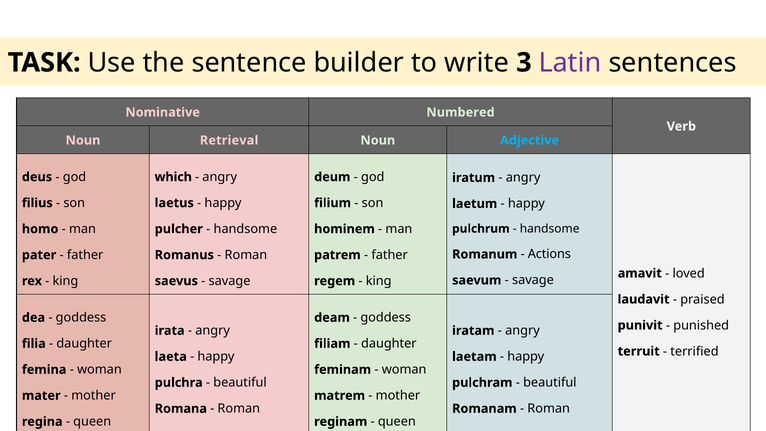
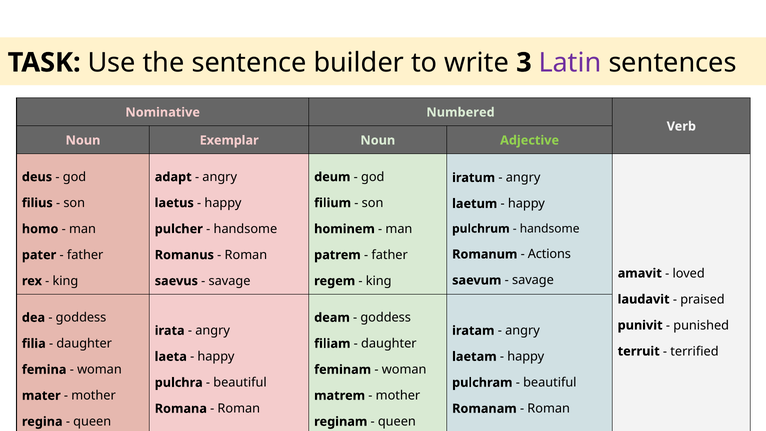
Retrieval: Retrieval -> Exemplar (229, 140)
Adjective colour: light blue -> light green (530, 140)
which: which -> adapt (173, 177)
